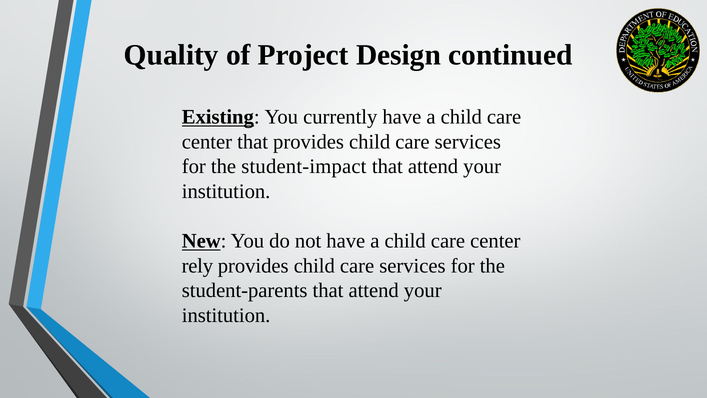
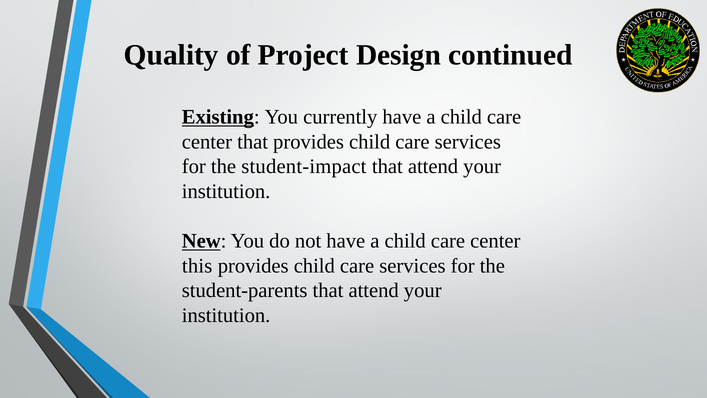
rely: rely -> this (197, 266)
